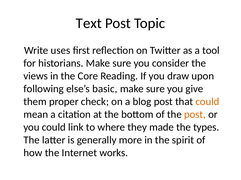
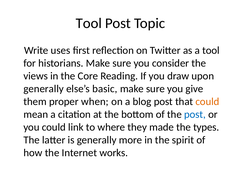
Text: Text -> Tool (89, 23)
following: following -> generally (44, 89)
check: check -> when (95, 102)
post colour: orange -> blue (195, 115)
